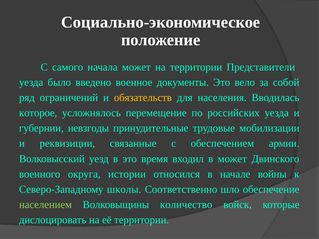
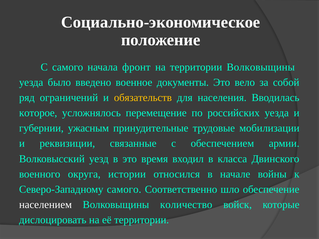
начала может: может -> фронт (136, 67)
территории Представители: Представители -> Волковыщины (261, 67)
невзгоды: невзгоды -> ужасным (88, 128)
в может: может -> класса (232, 159)
Северо-Западному школы: школы -> самого (124, 190)
населением colour: light green -> white (45, 205)
